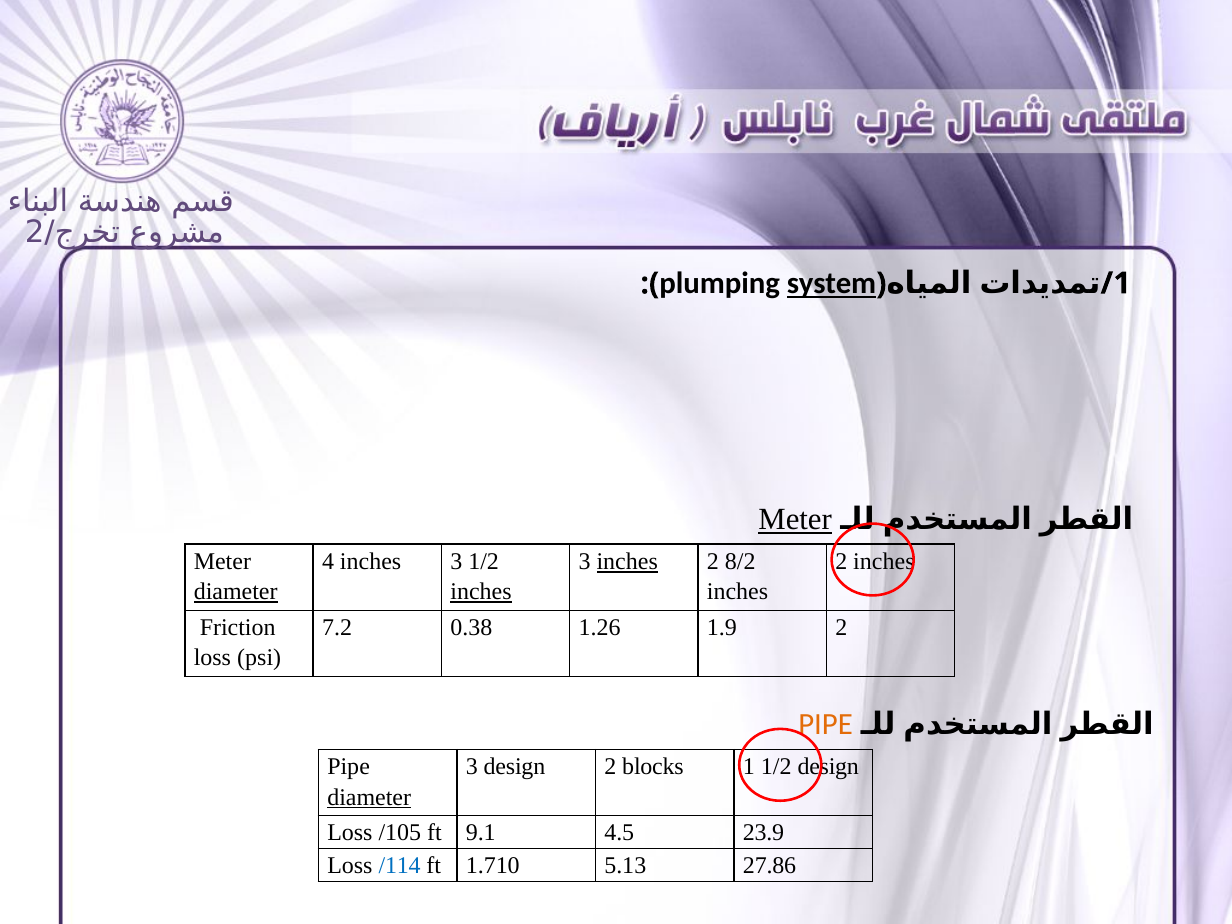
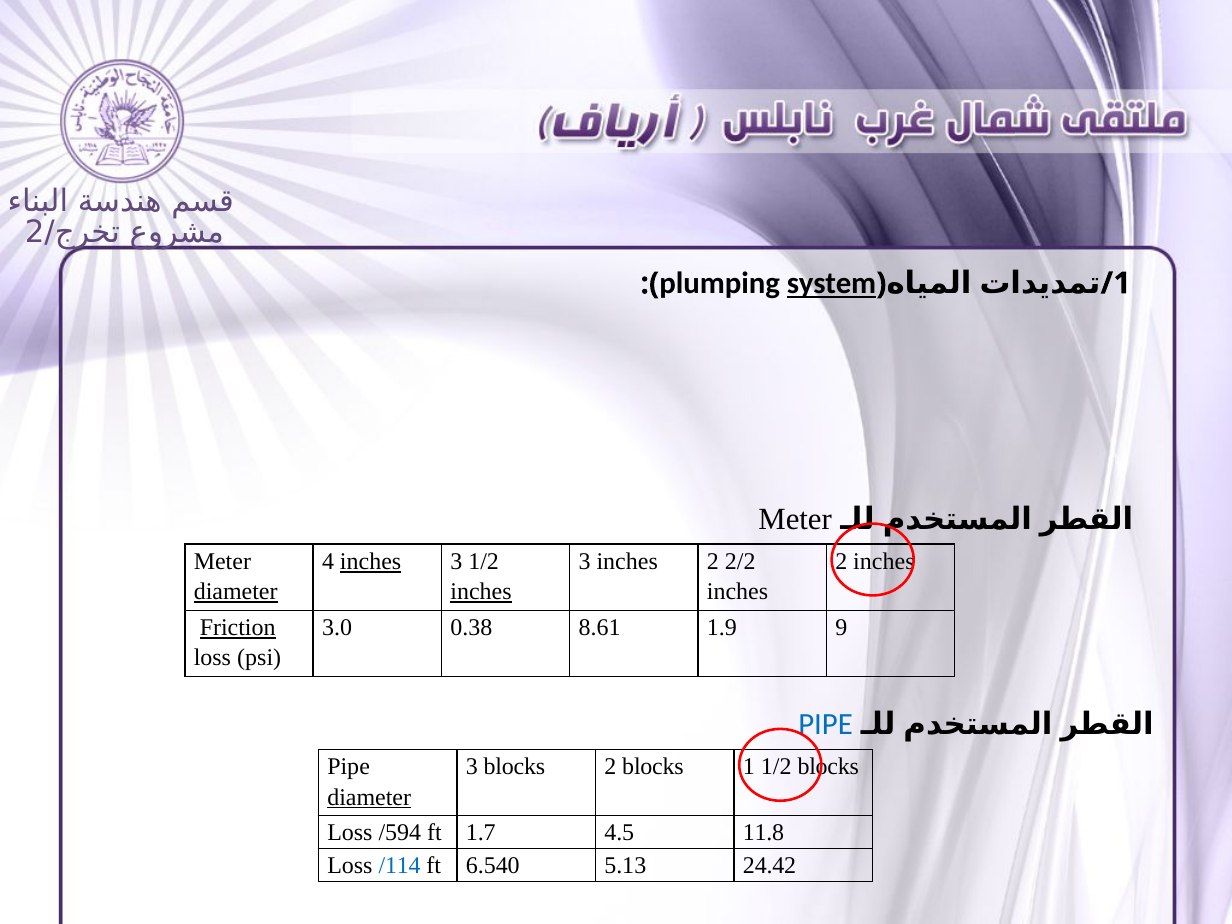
Meter underline: present -> none (795, 519)
inches underline: none -> present (371, 561)
inches underline: present -> none (627, 561)
8/2: 8/2 -> 2/2 (740, 561)
Friction underline: none -> present (238, 628)
7.2: 7.2 -> 3.0 (337, 628)
1.26: 1.26 -> 8.61 (600, 628)
1.9 2: 2 -> 9 (841, 628)
PIPE colour: orange -> blue (826, 725)
3 design: design -> blocks (514, 767)
1/2 design: design -> blocks (828, 767)
/105: /105 -> /594 (400, 833)
9.1: 9.1 -> 1.7 (481, 833)
23.9: 23.9 -> 11.8 (764, 833)
1.710: 1.710 -> 6.540 (493, 866)
27.86: 27.86 -> 24.42 (770, 866)
